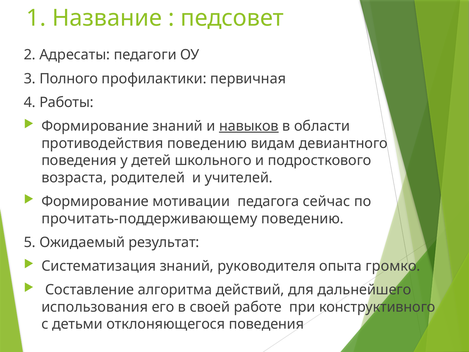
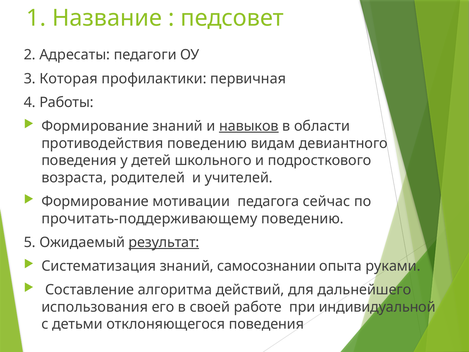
Полного: Полного -> Которая (69, 79)
результат underline: none -> present (164, 242)
руководителя: руководителя -> самосознании (267, 266)
громко: громко -> руками (393, 266)
конструктивного: конструктивного -> индивидуальной (377, 307)
